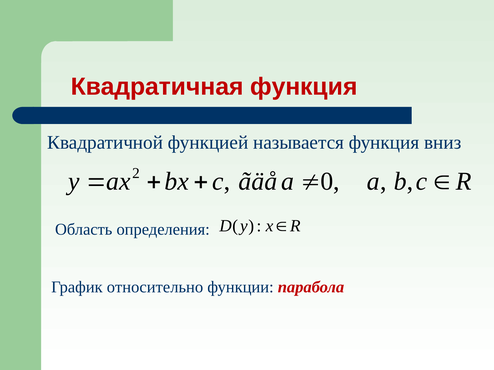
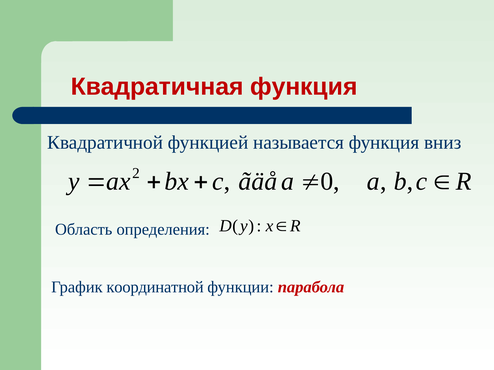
относительно: относительно -> координатной (155, 287)
